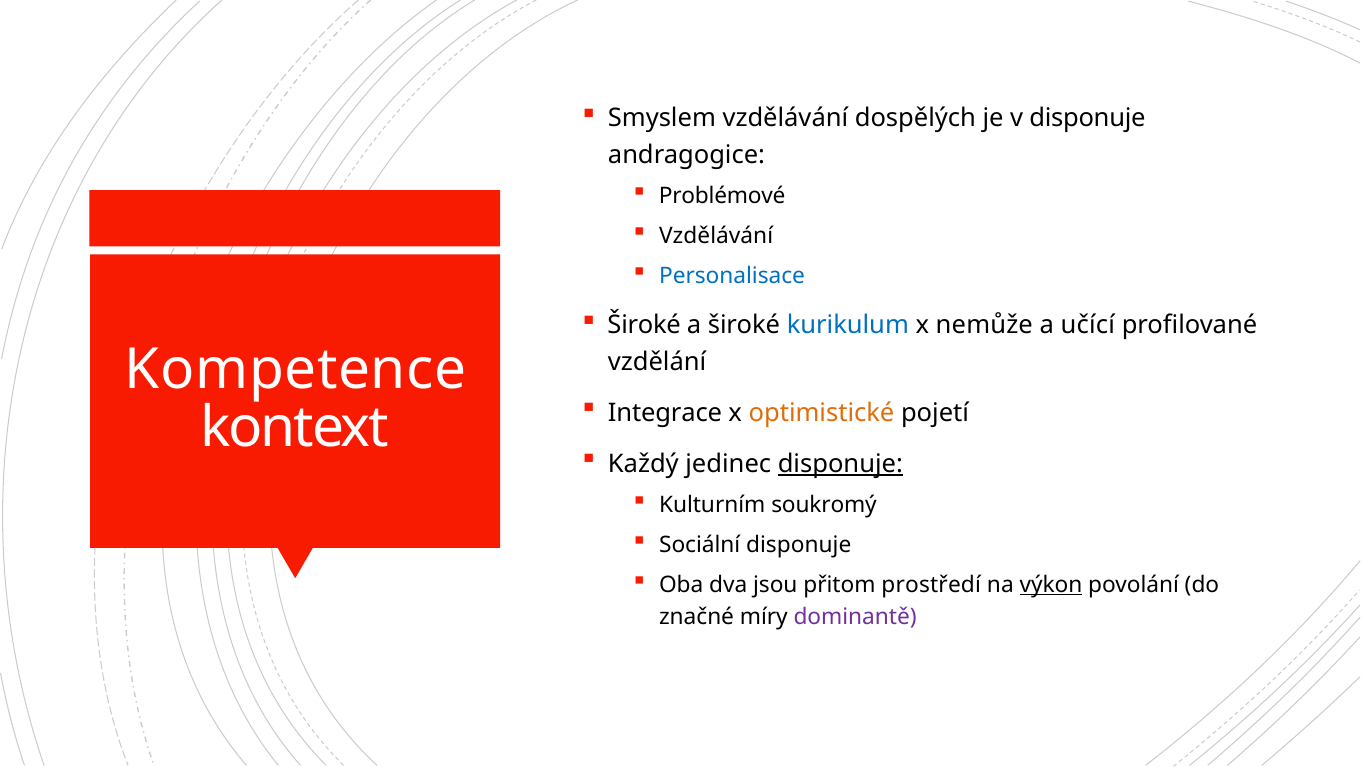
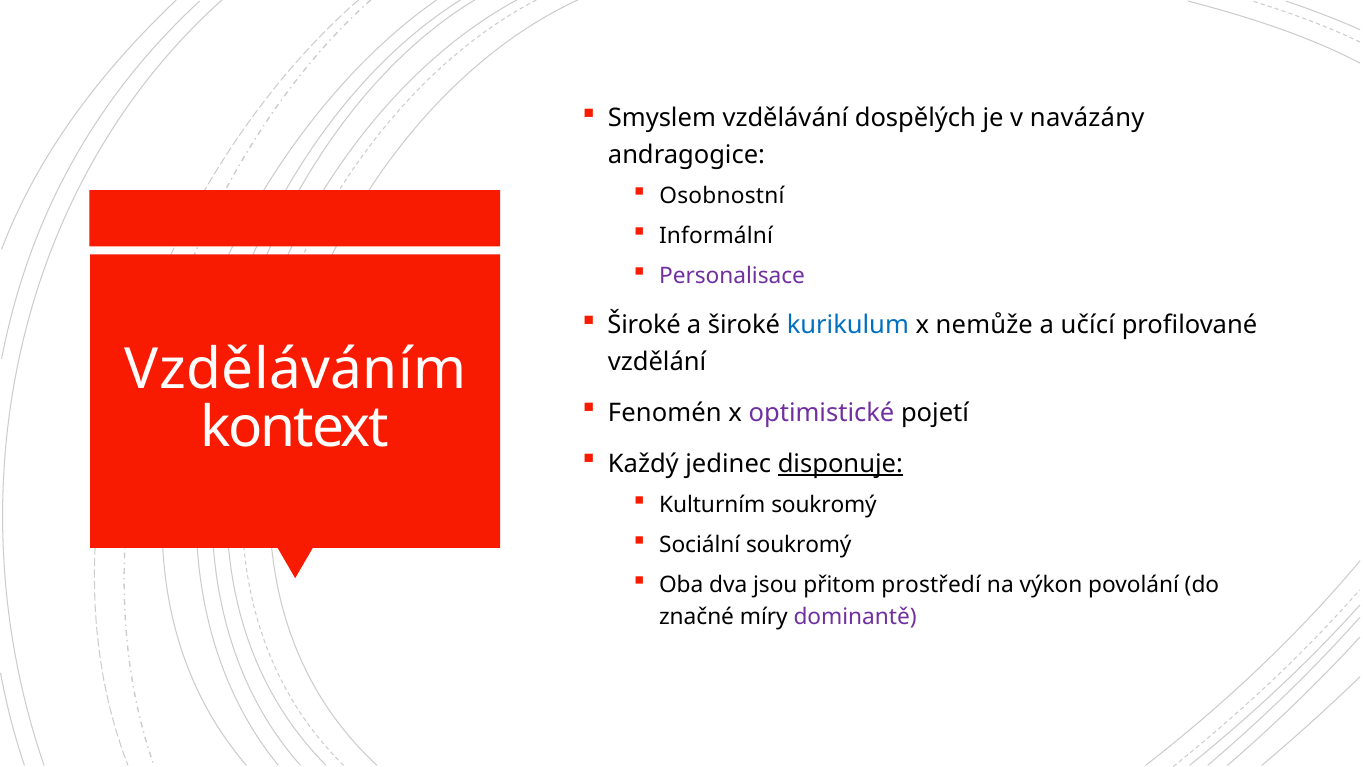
v disponuje: disponuje -> navázány (1087, 118)
Problémové: Problémové -> Osobnostní (722, 196)
Vzdělávání: Vzdělávání -> Informální (716, 236)
Personalisace colour: blue -> purple (732, 276)
Kompetence: Kompetence -> Vzděláváním (296, 370)
Integrace: Integrace -> Fenomén (665, 413)
optimistické colour: orange -> purple (822, 413)
Sociální disponuje: disponuje -> soukromý (799, 545)
výkon underline: present -> none (1051, 584)
